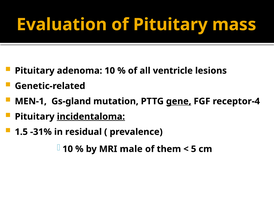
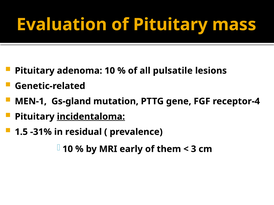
ventricle: ventricle -> pulsatile (173, 71)
gene underline: present -> none (179, 102)
male: male -> early (131, 149)
5: 5 -> 3 (194, 149)
